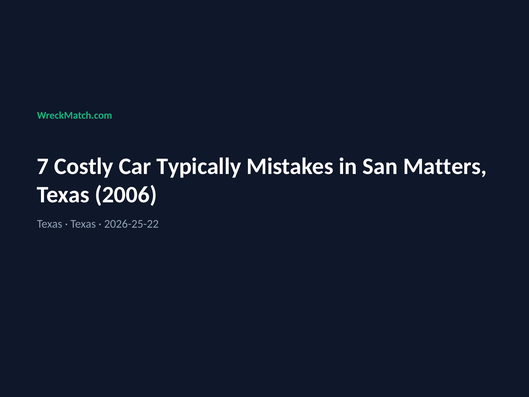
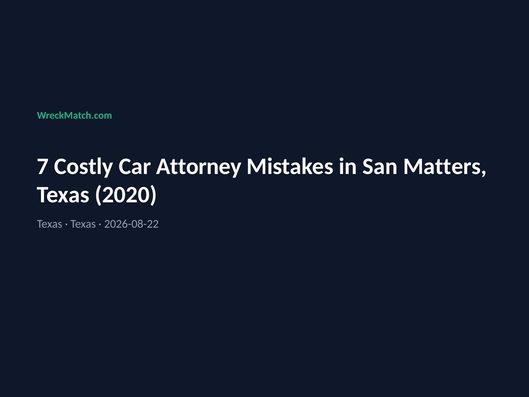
Typically: Typically -> Attorney (199, 166)
2006: 2006 -> 2020 (126, 195)
2026-25-22: 2026-25-22 -> 2026-08-22 (131, 224)
